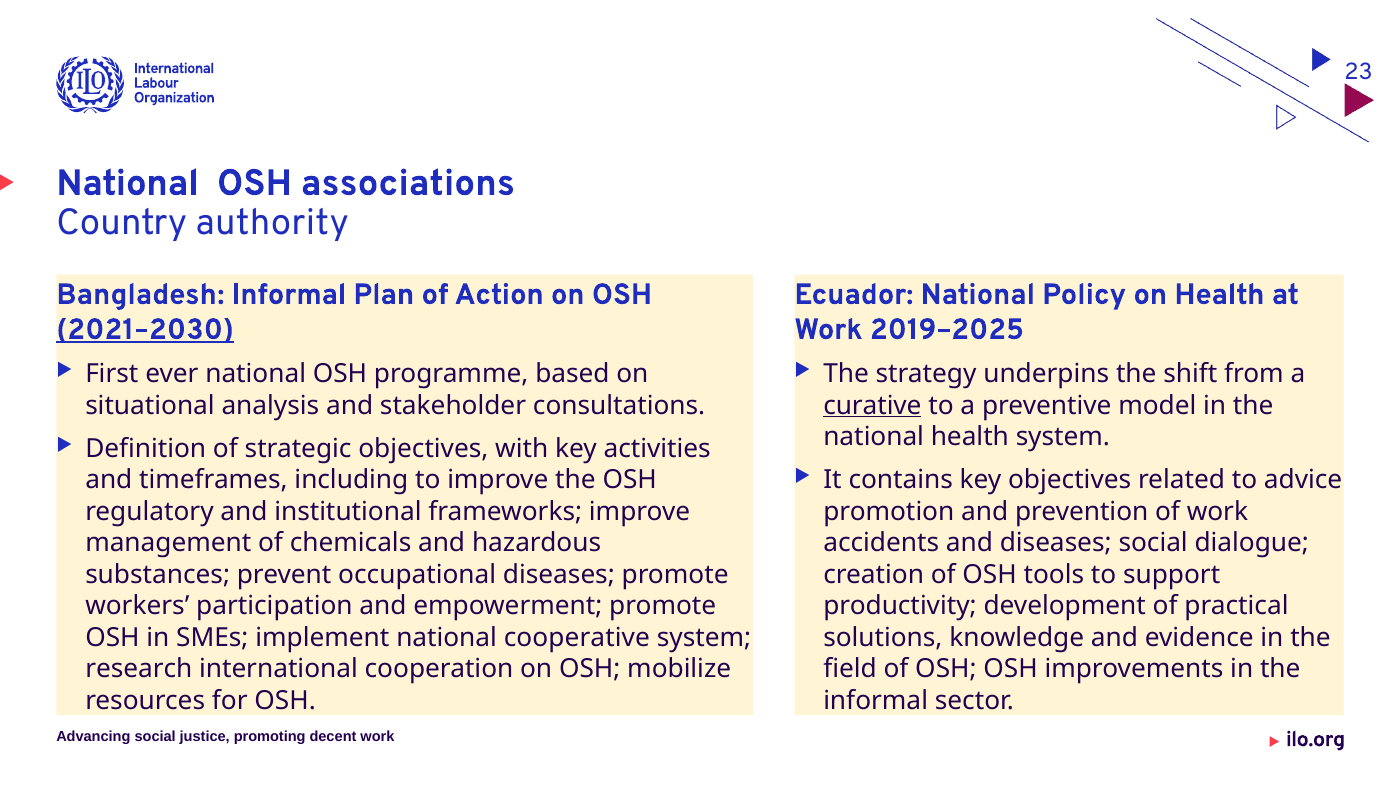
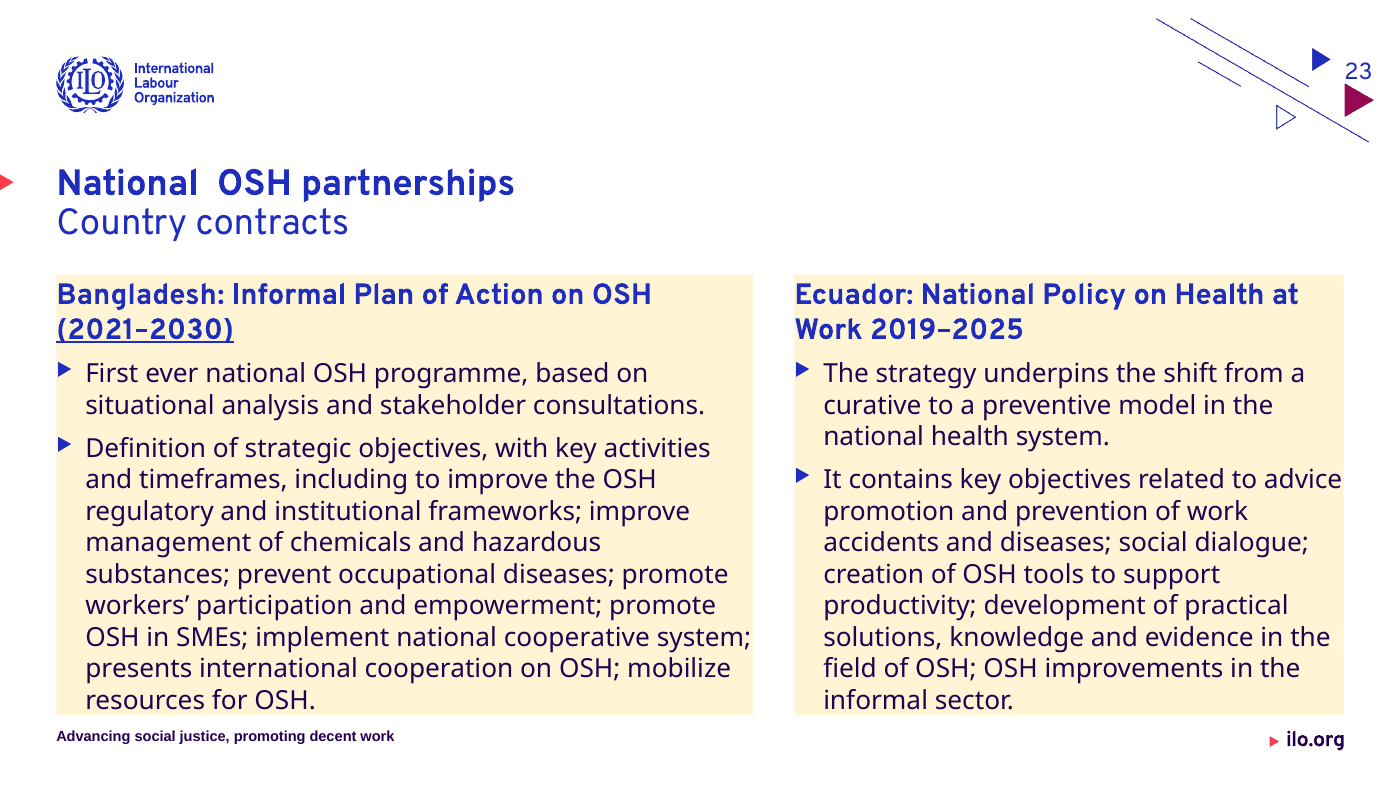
associations: associations -> partnerships (408, 183)
authority: authority -> contracts (272, 222)
curative underline: present -> none (872, 406)
research: research -> presents (139, 669)
